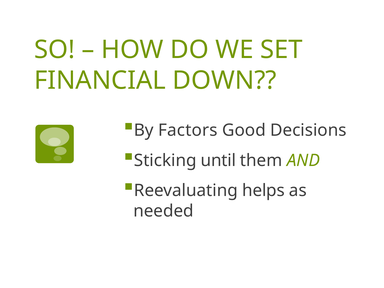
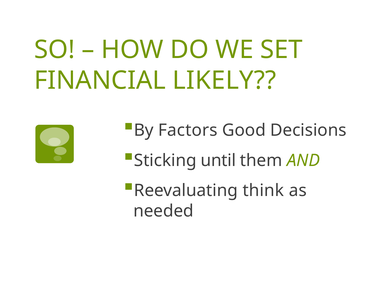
DOWN: DOWN -> LIKELY (224, 80)
helps: helps -> think (263, 191)
